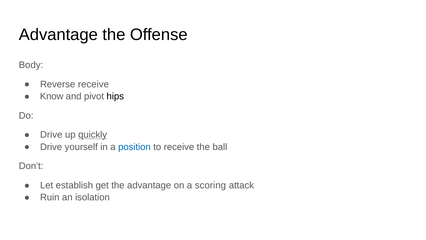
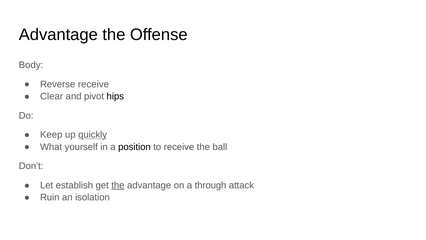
Know: Know -> Clear (52, 96)
Drive: Drive -> Keep (51, 135)
Drive: Drive -> What (51, 147)
position colour: blue -> black (134, 147)
the underline: none -> present (118, 185)
scoring: scoring -> through (211, 185)
